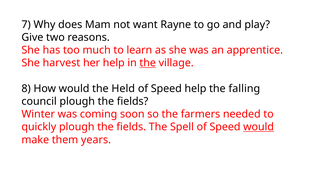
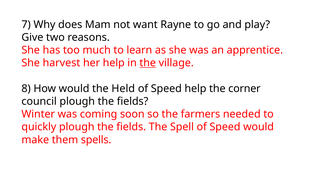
falling: falling -> corner (244, 88)
would underline: present -> none (259, 127)
years: years -> spells (96, 139)
